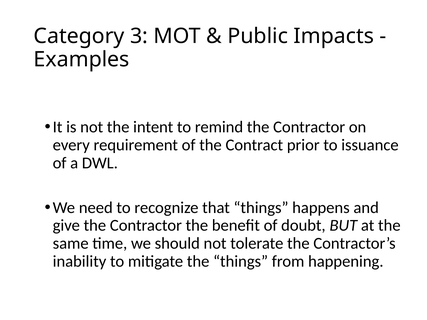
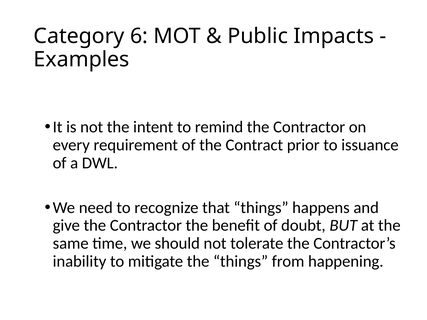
3: 3 -> 6 (139, 36)
